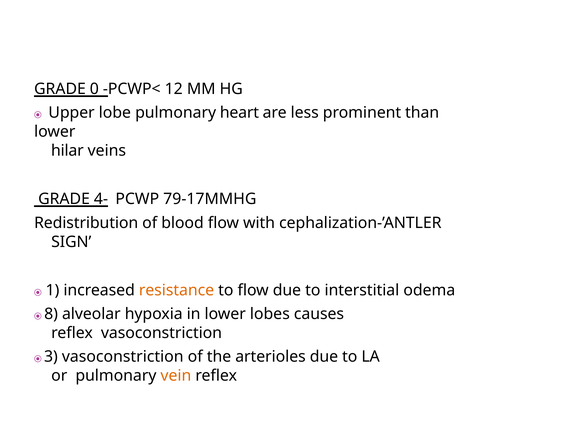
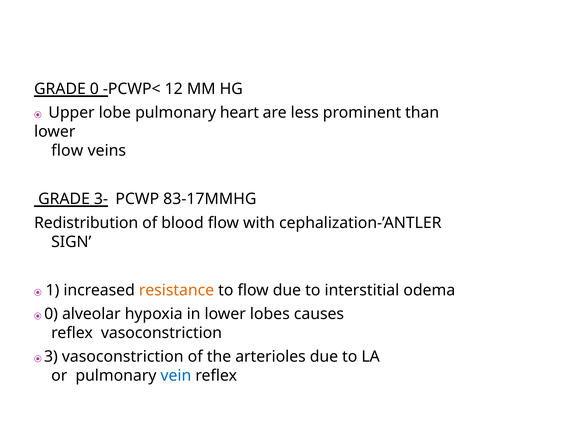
hilar: hilar -> flow (67, 151)
4-: 4- -> 3- (101, 199)
79-17MMHG: 79-17MMHG -> 83-17MMHG (210, 199)
8: 8 -> 0 (51, 314)
vein colour: orange -> blue (176, 375)
